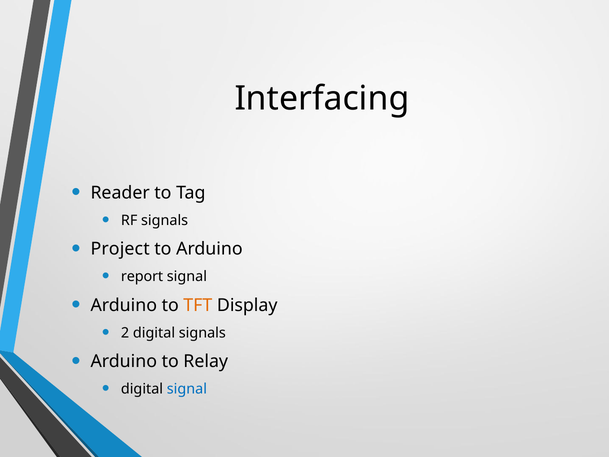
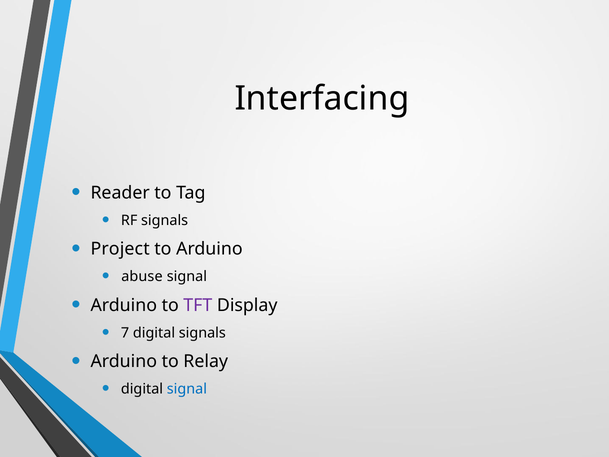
report: report -> abuse (142, 276)
TFT colour: orange -> purple (198, 305)
2: 2 -> 7 (125, 333)
